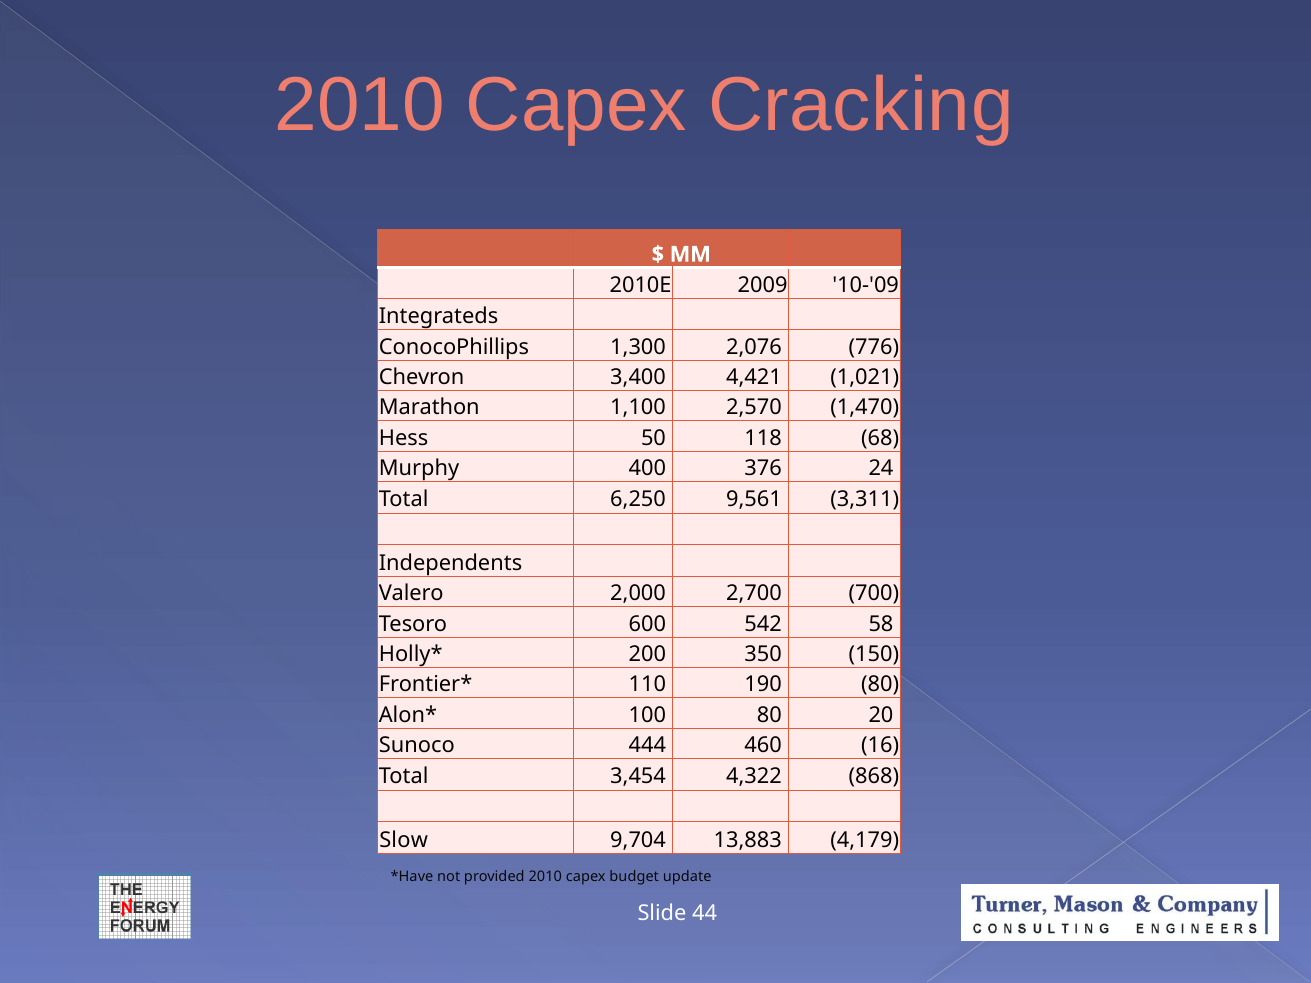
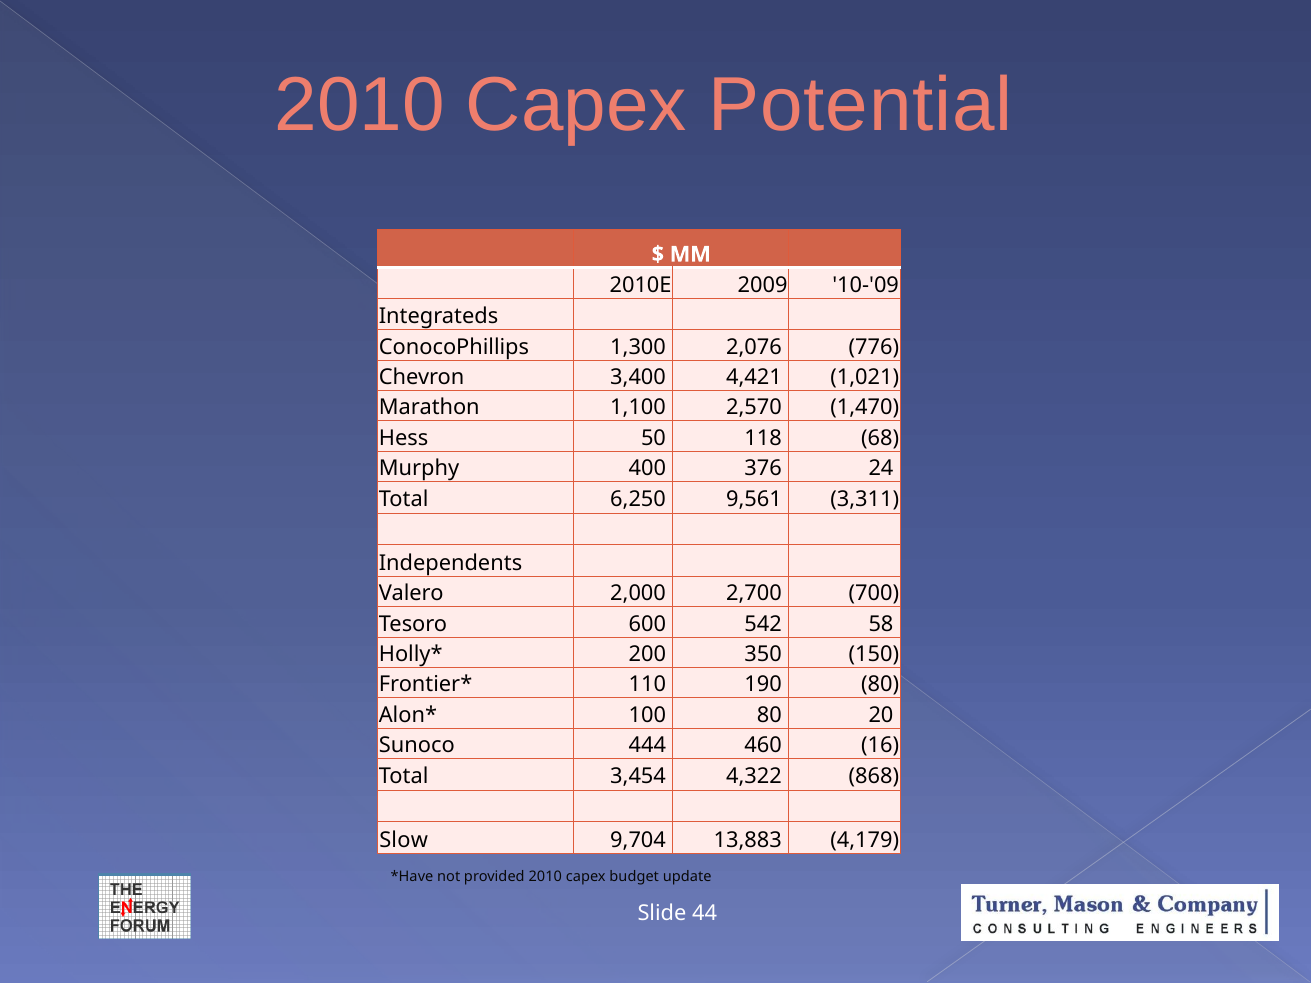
Cracking: Cracking -> Potential (861, 106)
